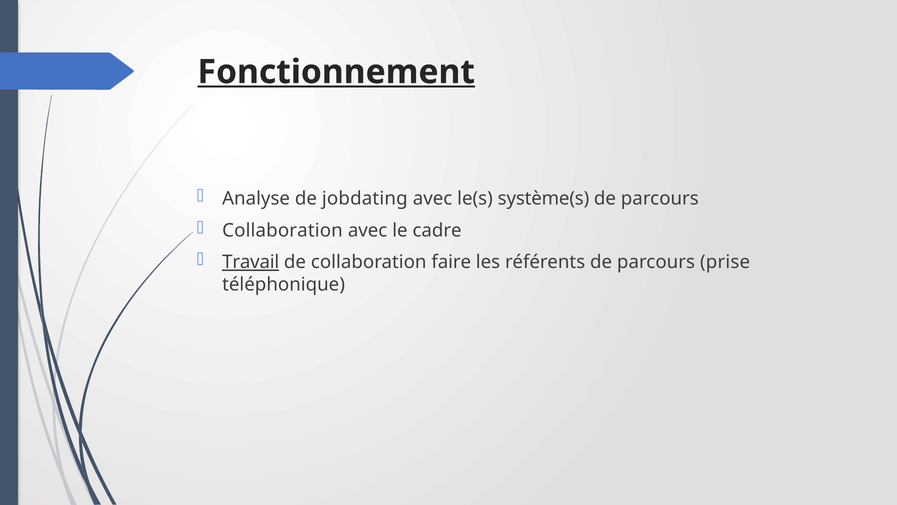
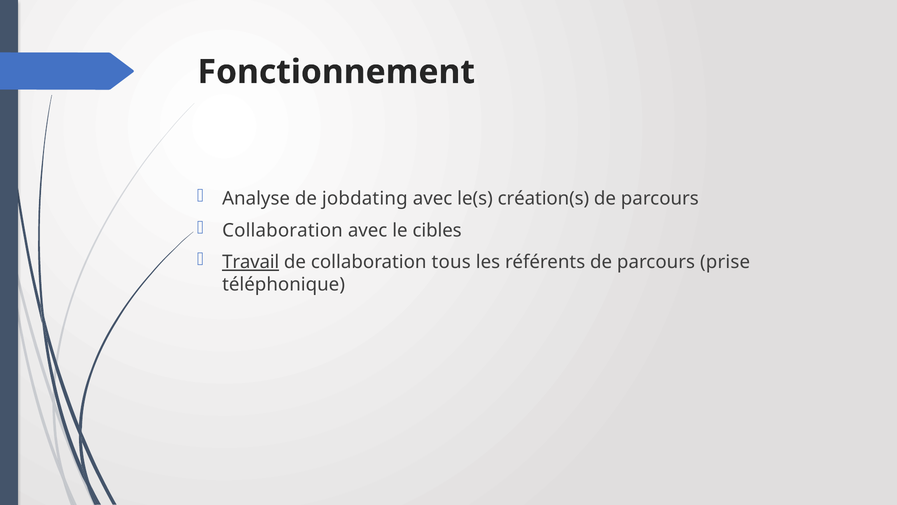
Fonctionnement underline: present -> none (336, 72)
système(s: système(s -> création(s (543, 198)
cadre: cadre -> cibles (437, 230)
faire: faire -> tous (451, 262)
